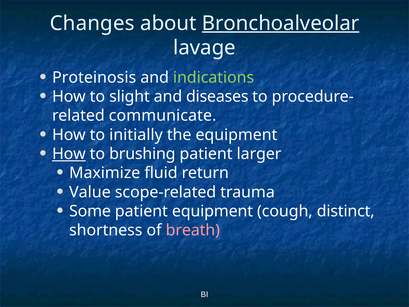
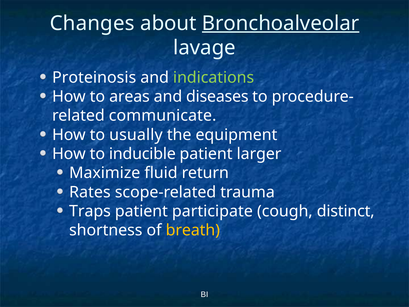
slight: slight -> areas (129, 97)
initially: initially -> usually (136, 135)
How underline: present -> none (69, 154)
brushing: brushing -> inducible (142, 154)
Value: Value -> Rates (90, 192)
Some: Some -> Traps (90, 211)
patient equipment: equipment -> participate (212, 211)
breath colour: pink -> yellow (193, 230)
